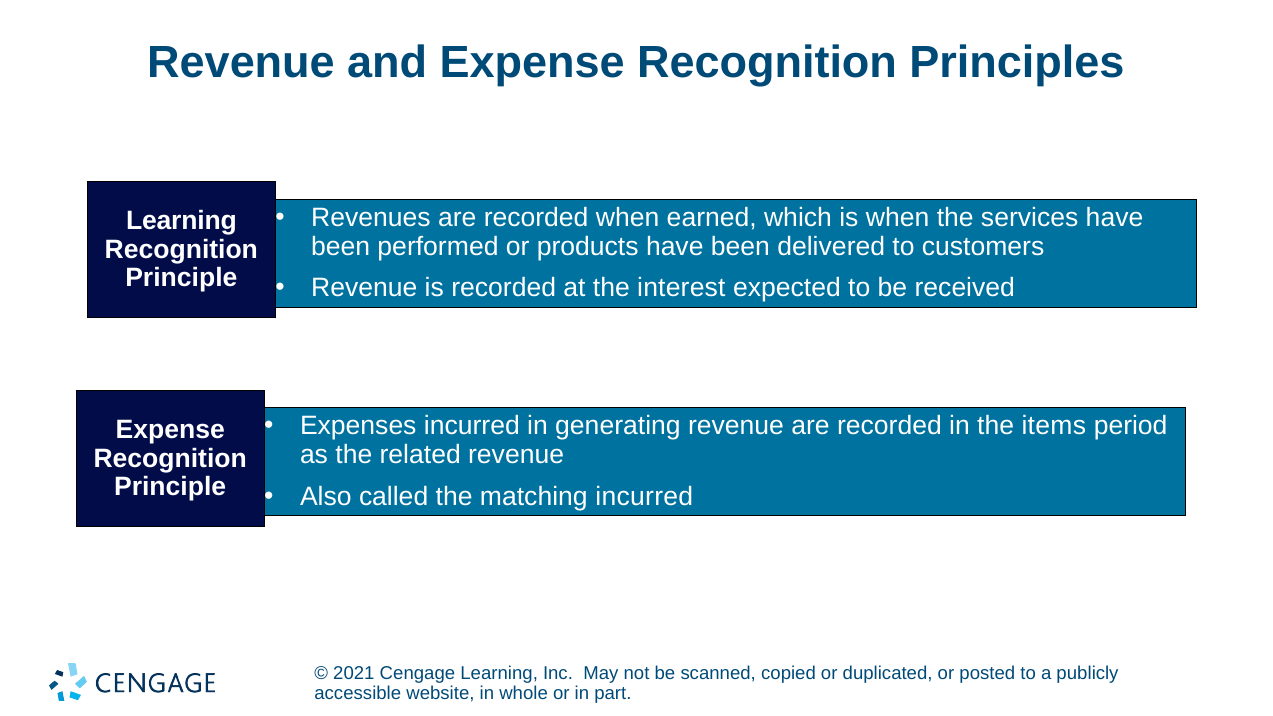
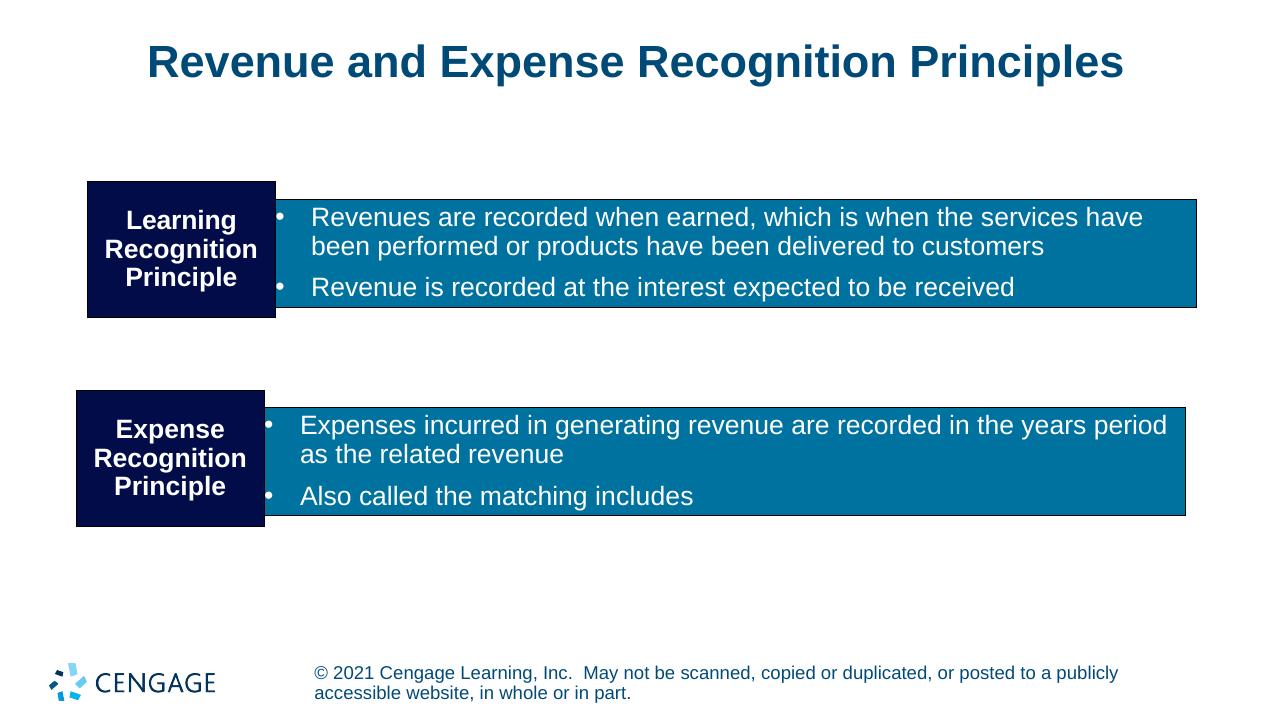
items: items -> years (1054, 426)
matching incurred: incurred -> includes (644, 496)
